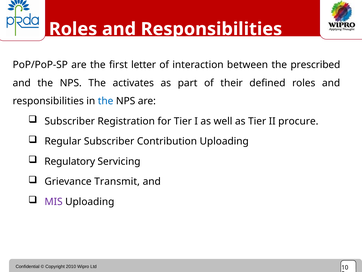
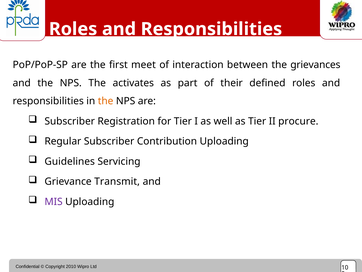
letter: letter -> meet (143, 65)
prescribed: prescribed -> grievances (315, 65)
the colour: blue -> orange (106, 101)
Regulatory: Regulatory -> Guidelines (70, 161)
